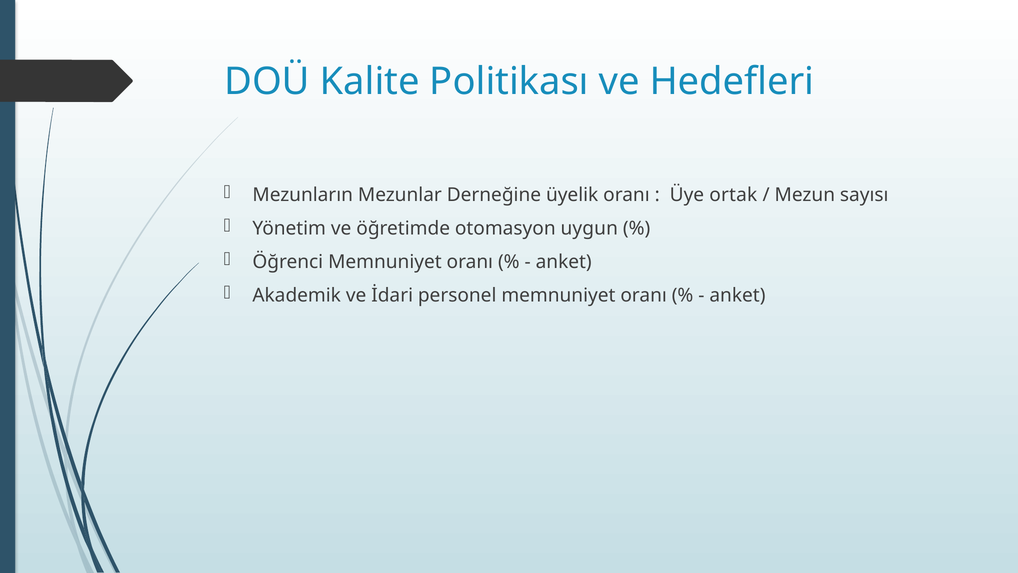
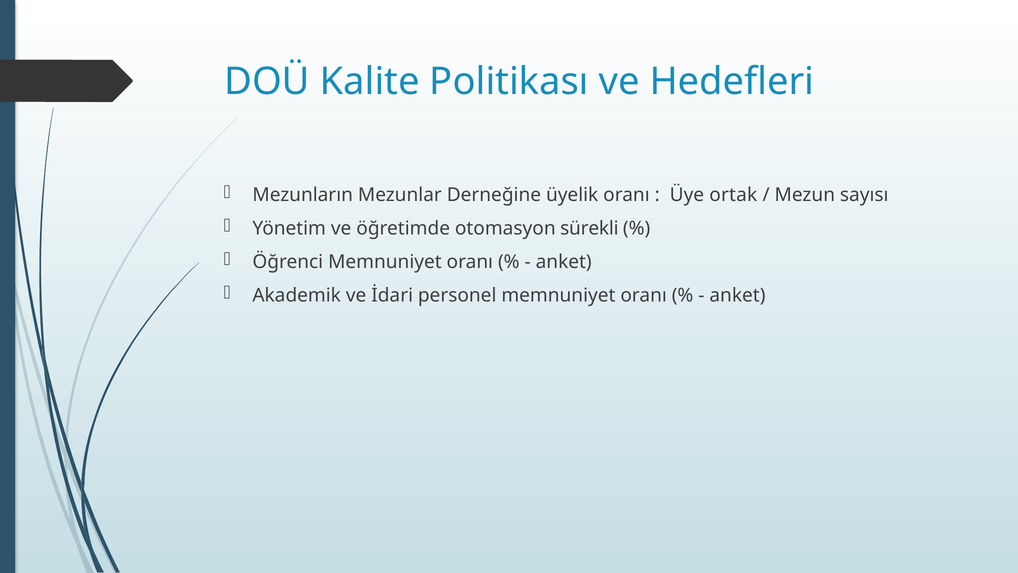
uygun: uygun -> sürekli (589, 228)
